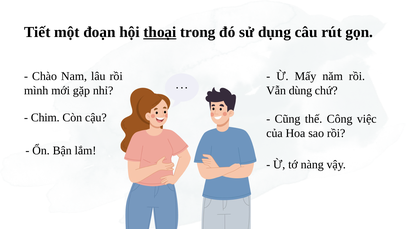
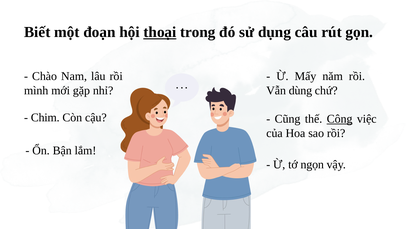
Tiết: Tiết -> Biết (37, 32)
Công underline: none -> present (340, 119)
nàng: nàng -> ngọn (312, 164)
